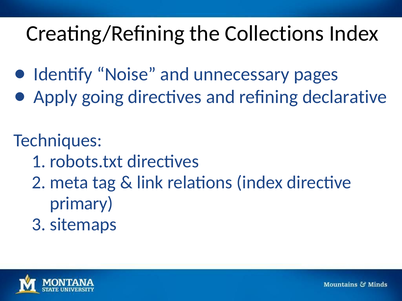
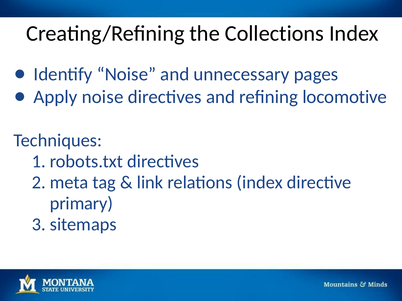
Apply going: going -> noise (103, 97)
declarative: declarative -> locomotive (345, 97)
